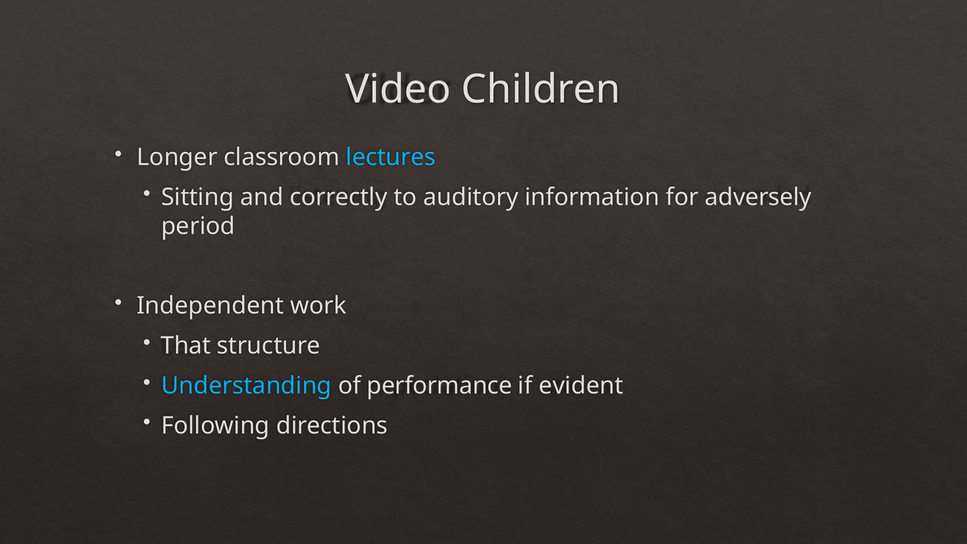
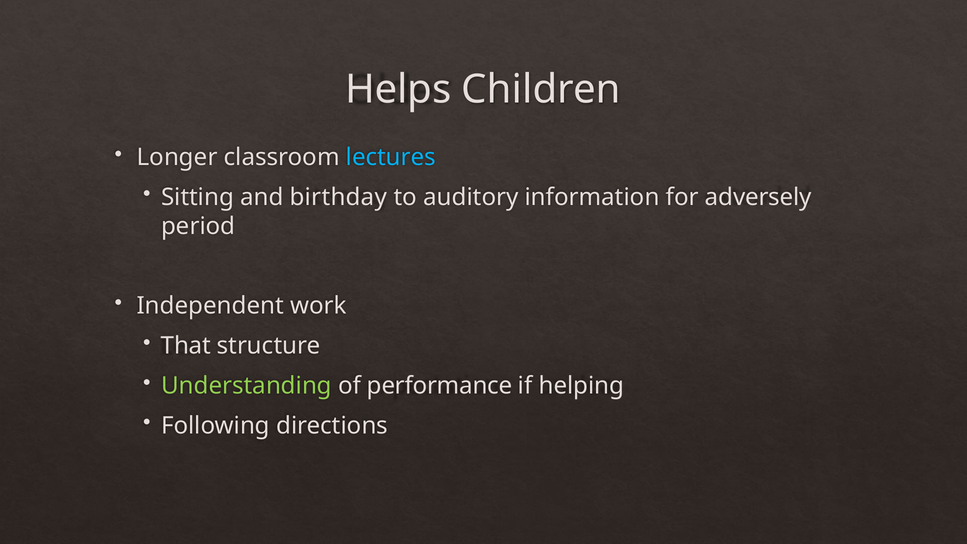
Video: Video -> Helps (398, 90)
correctly: correctly -> birthday (338, 197)
Understanding colour: light blue -> light green (246, 386)
evident: evident -> helping (581, 386)
